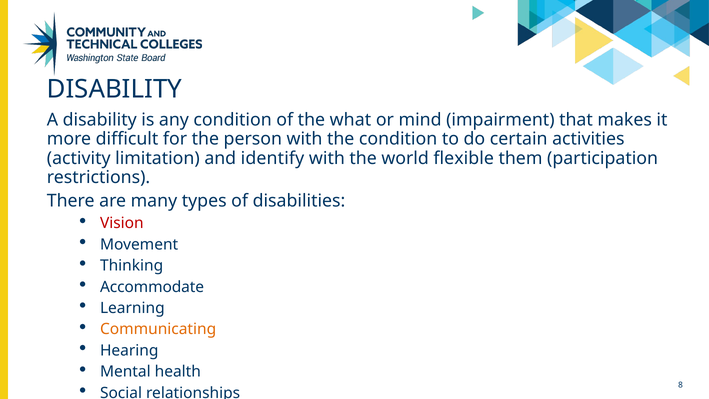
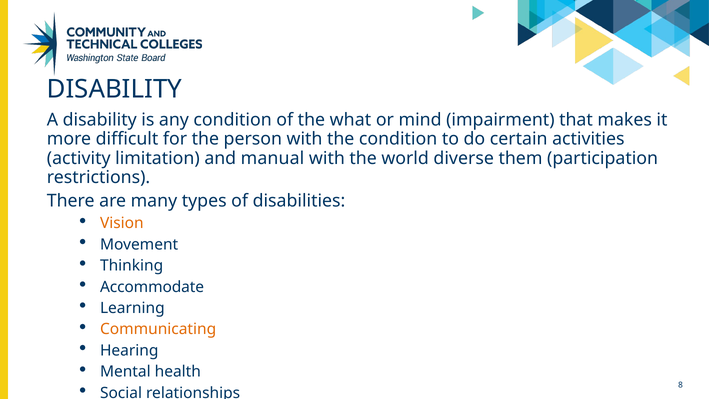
identify: identify -> manual (273, 158)
flexible: flexible -> diverse (464, 158)
Vision colour: red -> orange (122, 223)
